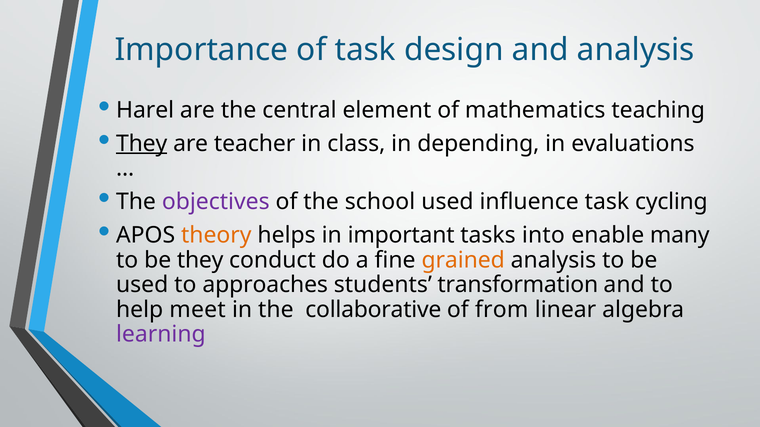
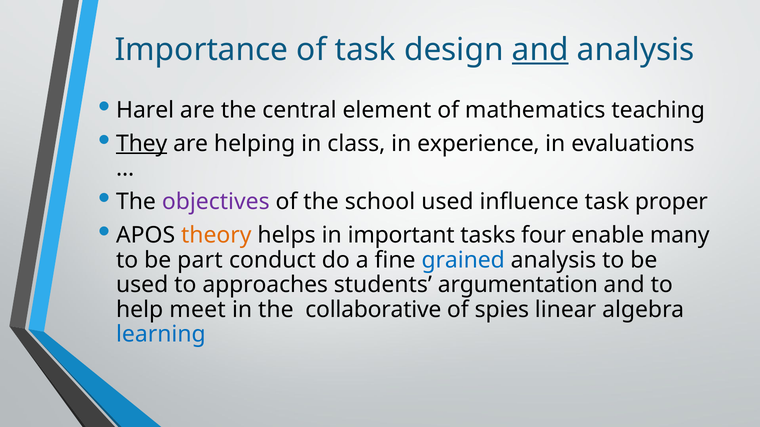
and underline: none -> present (540, 50)
teacher: teacher -> helping (255, 144)
depending: depending -> experience (478, 144)
cycling: cycling -> proper (671, 202)
into: into -> four (544, 235)
be they: they -> part (200, 260)
grained colour: orange -> blue (463, 260)
transformation: transformation -> argumentation (518, 285)
from: from -> spies (502, 310)
learning colour: purple -> blue (161, 335)
